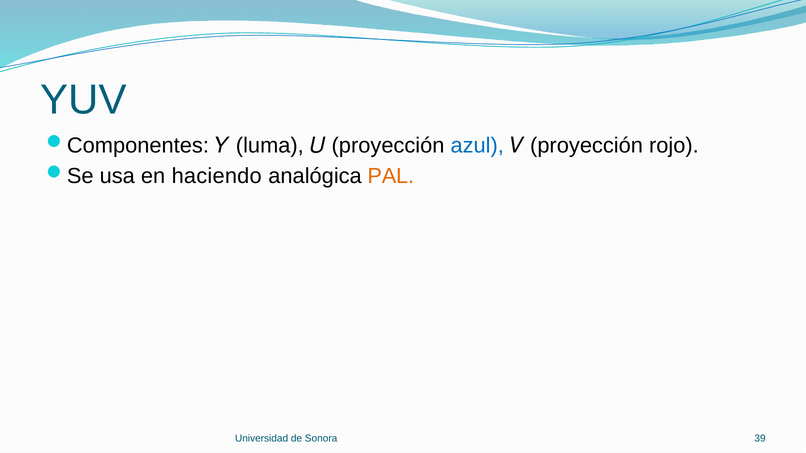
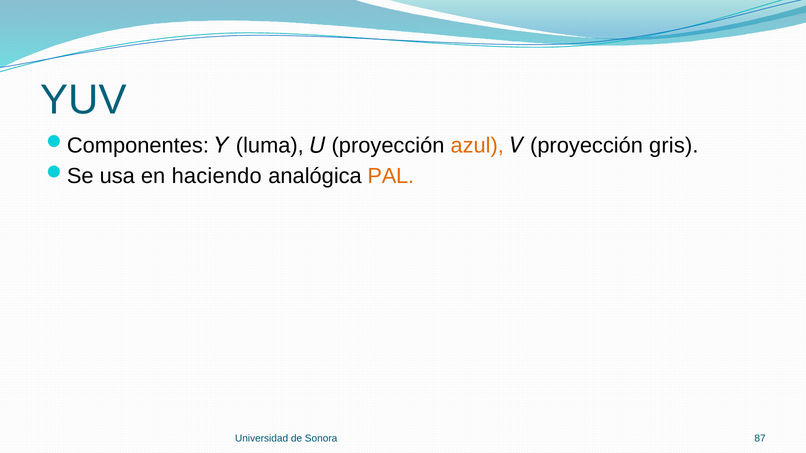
azul colour: blue -> orange (477, 146)
rojo: rojo -> gris (674, 146)
39: 39 -> 87 (760, 439)
